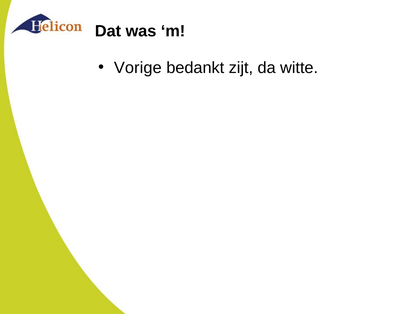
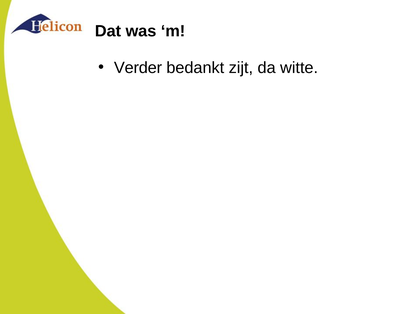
Vorige: Vorige -> Verder (138, 68)
